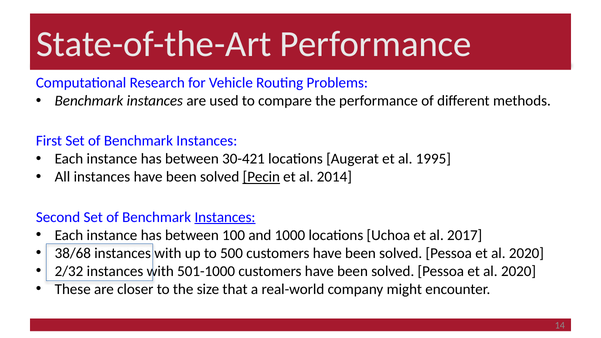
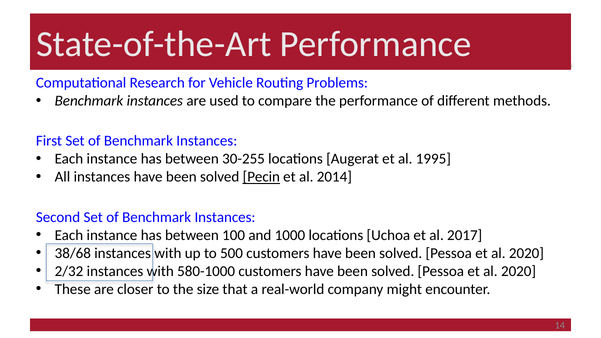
30-421: 30-421 -> 30-255 (244, 159)
Instances underline: present -> none (225, 217)
501-1000: 501-1000 -> 580-1000 (206, 271)
